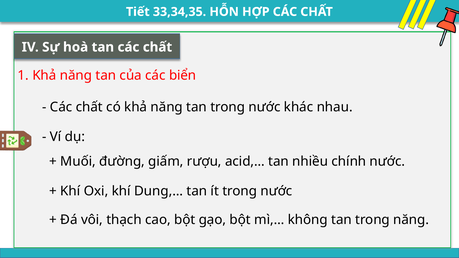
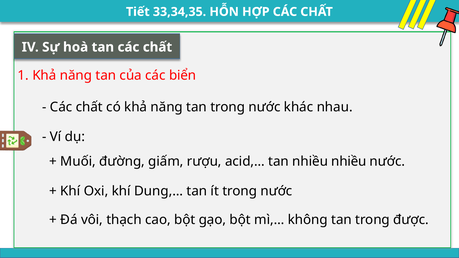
nhiều chính: chính -> nhiều (349, 162)
trong năng: năng -> được (411, 220)
